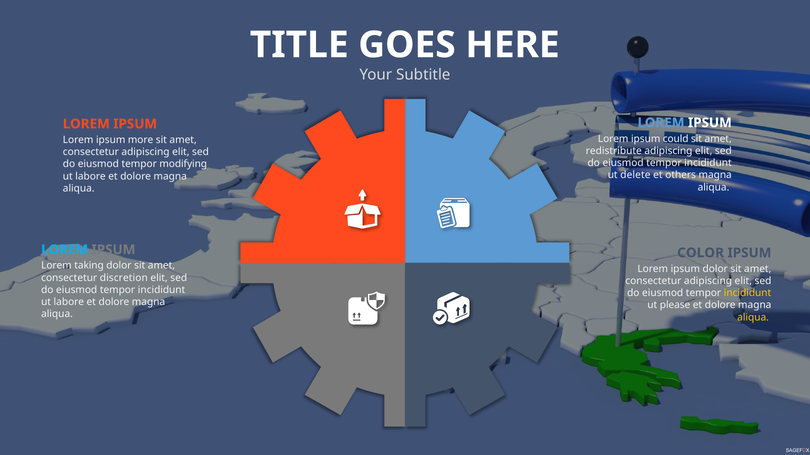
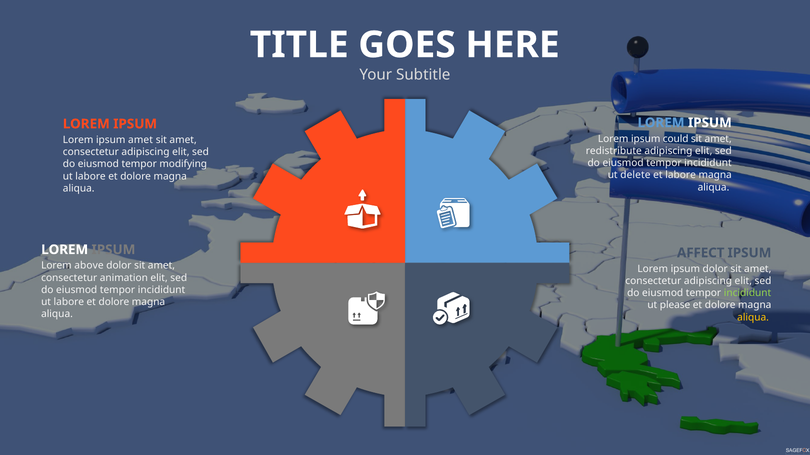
ipsum more: more -> amet (141, 140)
et others: others -> labore (681, 175)
LOREM colour: light blue -> white (65, 250)
COLOR: COLOR -> AFFECT (701, 253)
taking: taking -> above (89, 266)
discretion: discretion -> animation (124, 278)
incididunt colour: yellow -> light green (748, 293)
